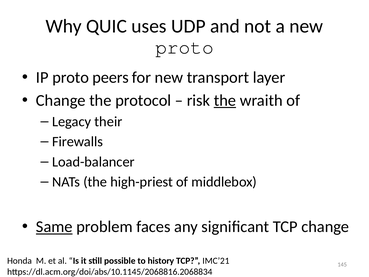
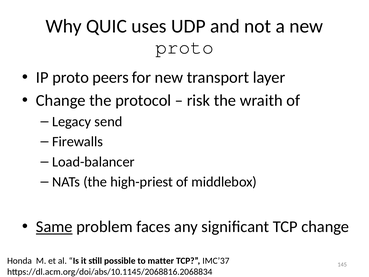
the underline: present -> none (225, 100)
their: their -> send (108, 122)
history: history -> matter (161, 261)
IMC’21: IMC’21 -> IMC’37 (216, 261)
